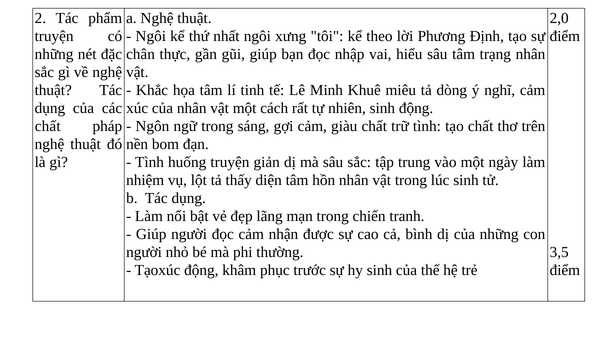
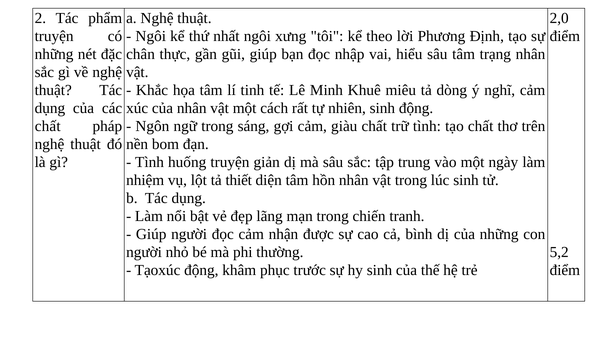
thấy: thấy -> thiết (239, 180)
3,5: 3,5 -> 5,2 (559, 252)
